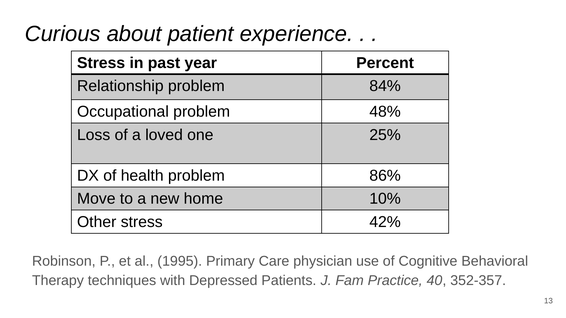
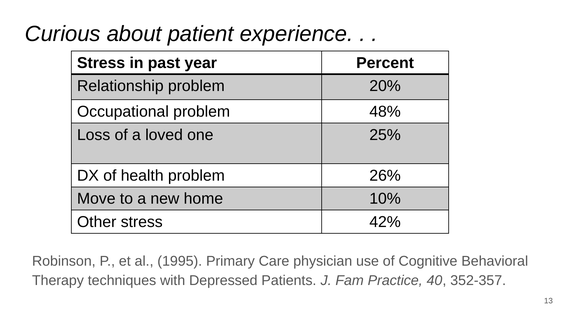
84%: 84% -> 20% (385, 86)
86%: 86% -> 26% (385, 176)
